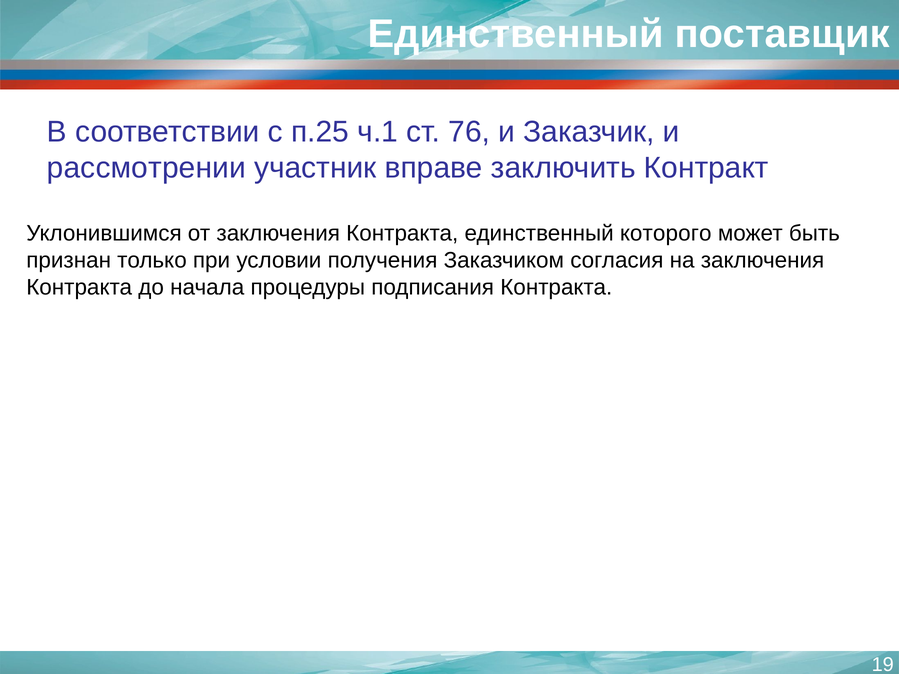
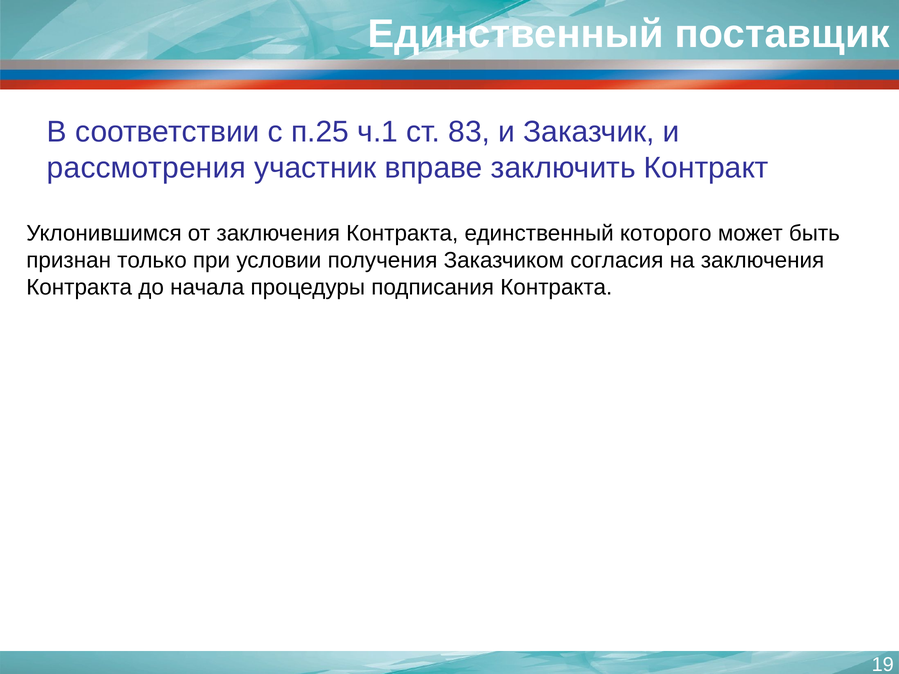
76: 76 -> 83 (469, 132)
рассмотрении: рассмотрении -> рассмотрения (146, 168)
